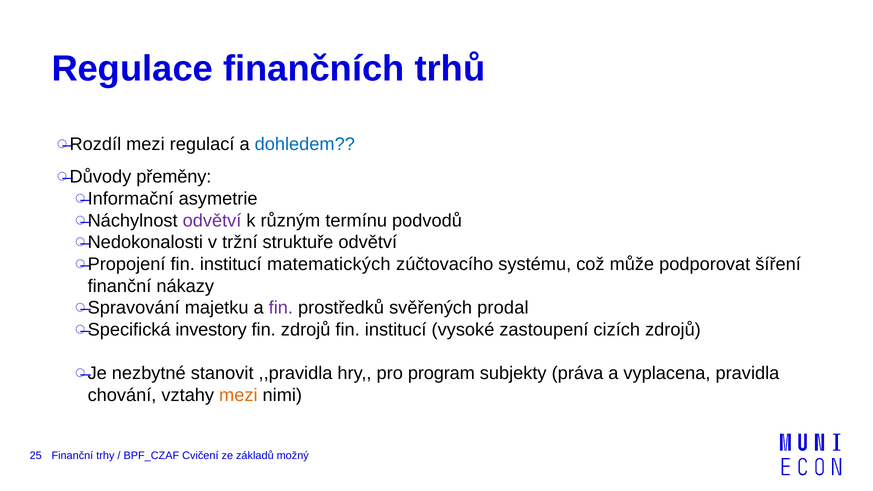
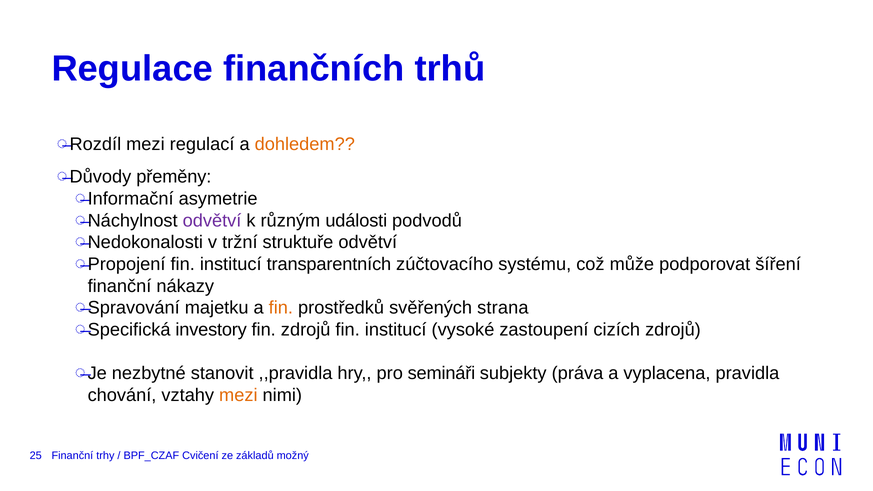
dohledem colour: blue -> orange (305, 144)
termínu: termínu -> události (356, 221)
matematických: matematických -> transparentních (329, 264)
fin colour: purple -> orange (281, 308)
prodal: prodal -> strana (503, 308)
program: program -> semináři (441, 373)
